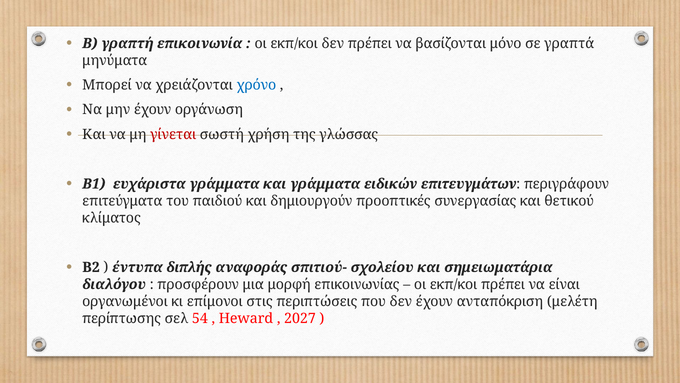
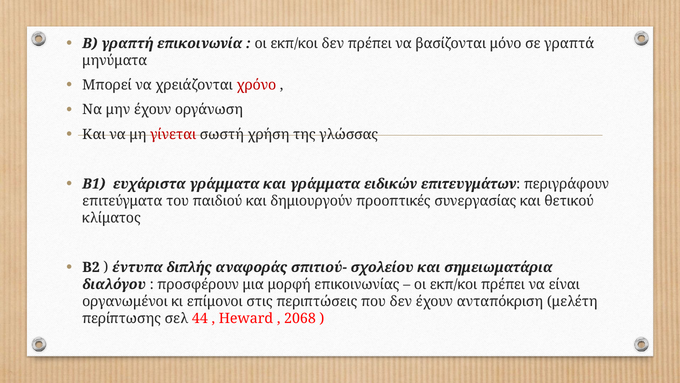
χρόνο colour: blue -> red (256, 85)
54: 54 -> 44 (200, 318)
2027: 2027 -> 2068 (300, 318)
